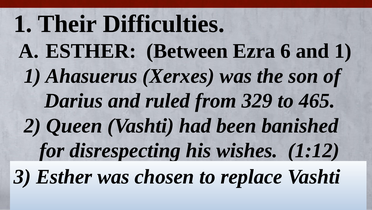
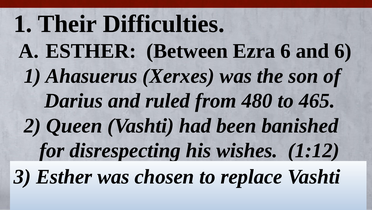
and 1: 1 -> 6 (343, 51)
329: 329 -> 480 (257, 100)
